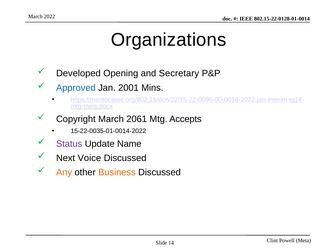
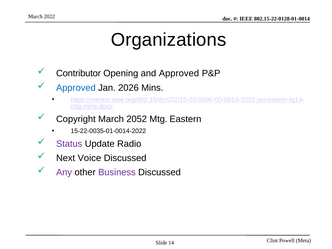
Developed: Developed -> Contributor (78, 73)
and Secretary: Secretary -> Approved (179, 73)
2001: 2001 -> 2026 (128, 88)
2061: 2061 -> 2052 (137, 119)
Accepts: Accepts -> Eastern (185, 119)
Name: Name -> Radio (129, 144)
Any colour: orange -> purple (64, 172)
Business colour: orange -> purple (117, 172)
